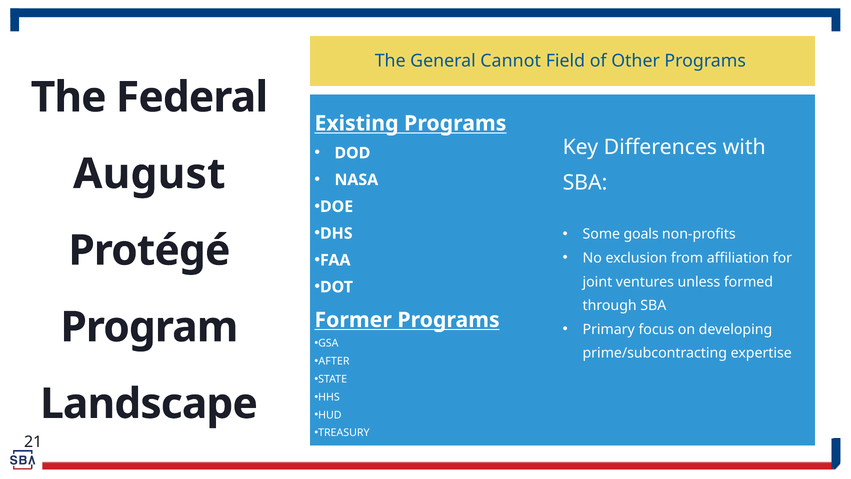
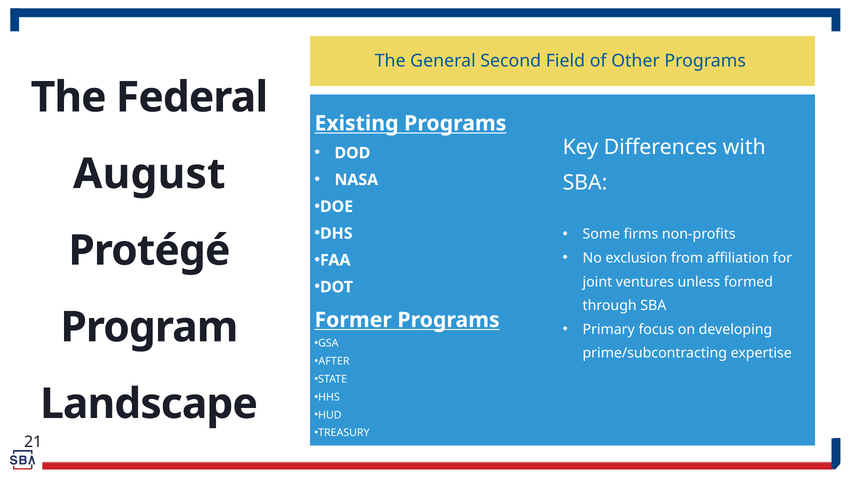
Cannot: Cannot -> Second (511, 61)
goals: goals -> firms (641, 234)
